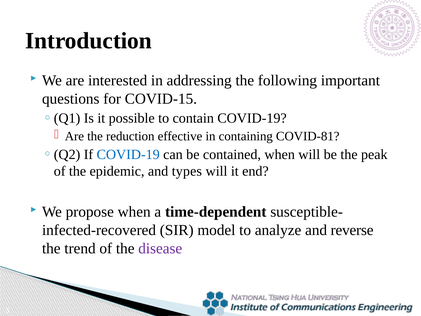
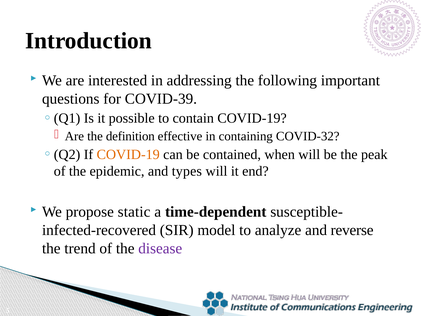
COVID-15: COVID-15 -> COVID-39 (161, 99)
reduction: reduction -> definition (130, 136)
COVID-81: COVID-81 -> COVID-32 (308, 136)
COVID-19 colour: blue -> orange (128, 154)
propose when: when -> static (134, 212)
